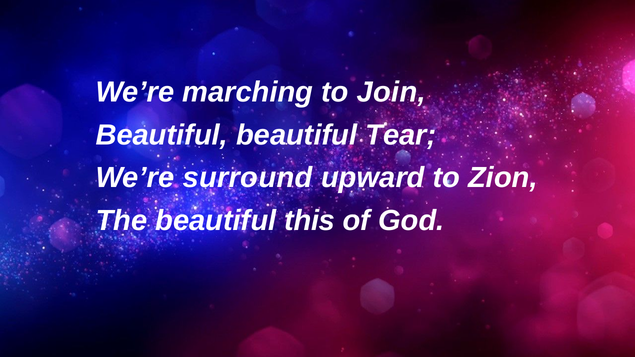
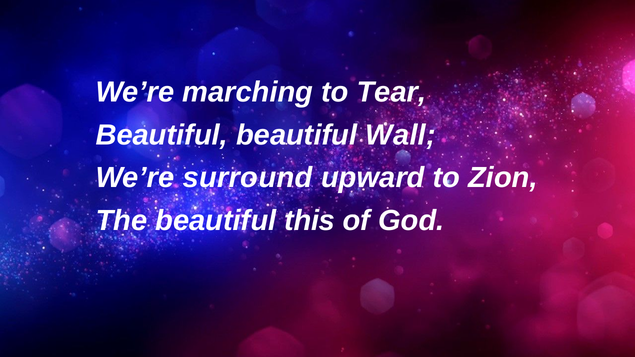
Join: Join -> Tear (391, 92)
Tear: Tear -> Wall (401, 135)
